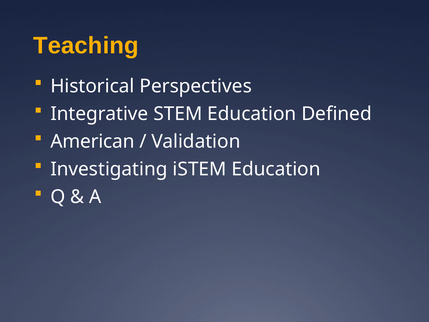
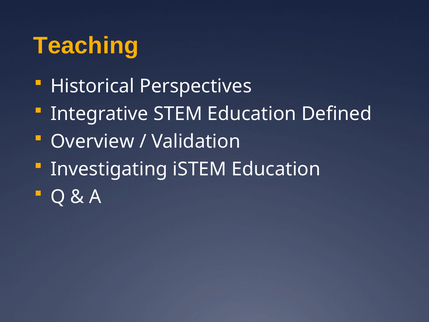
American: American -> Overview (92, 141)
